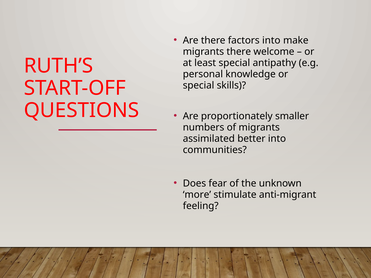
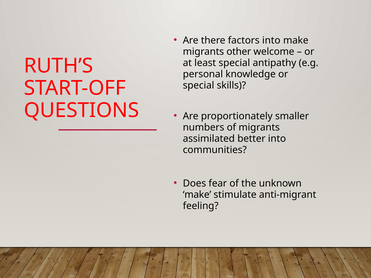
migrants there: there -> other (239, 52)
more: more -> make (197, 195)
